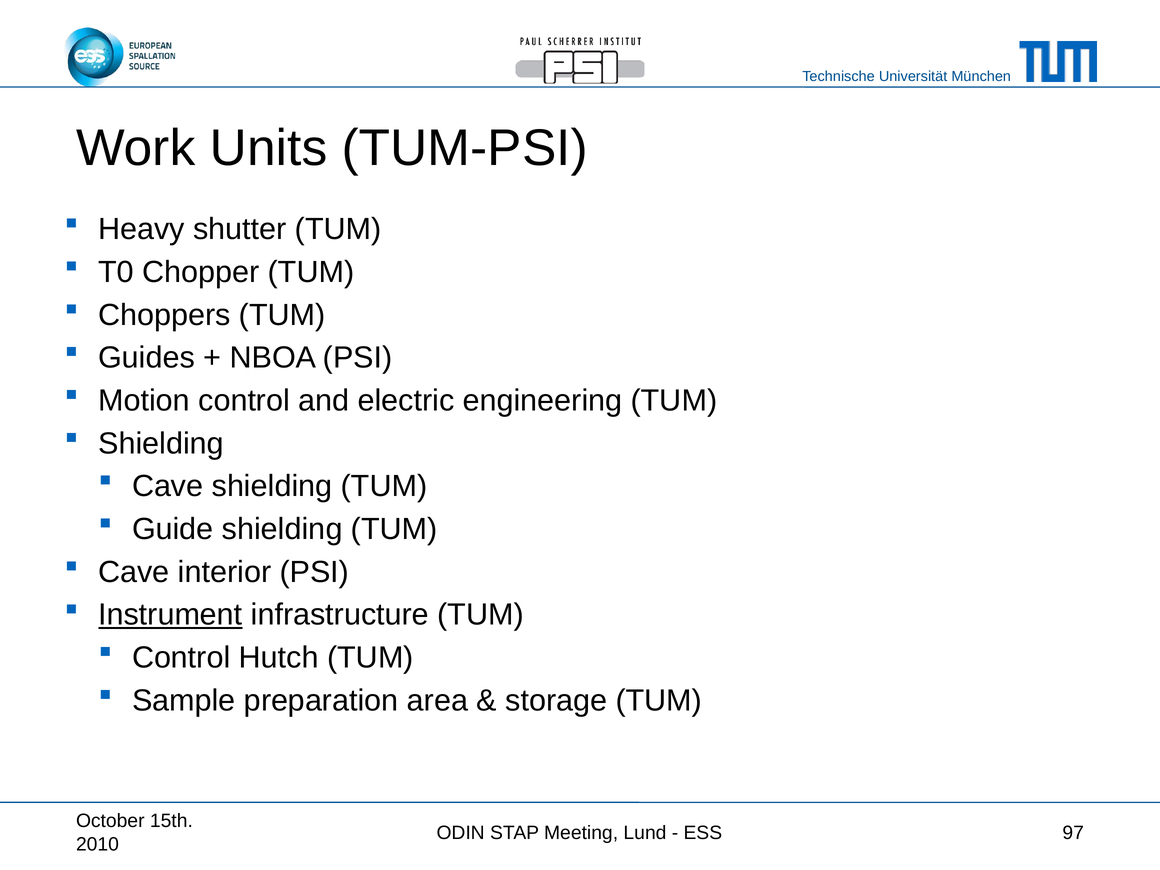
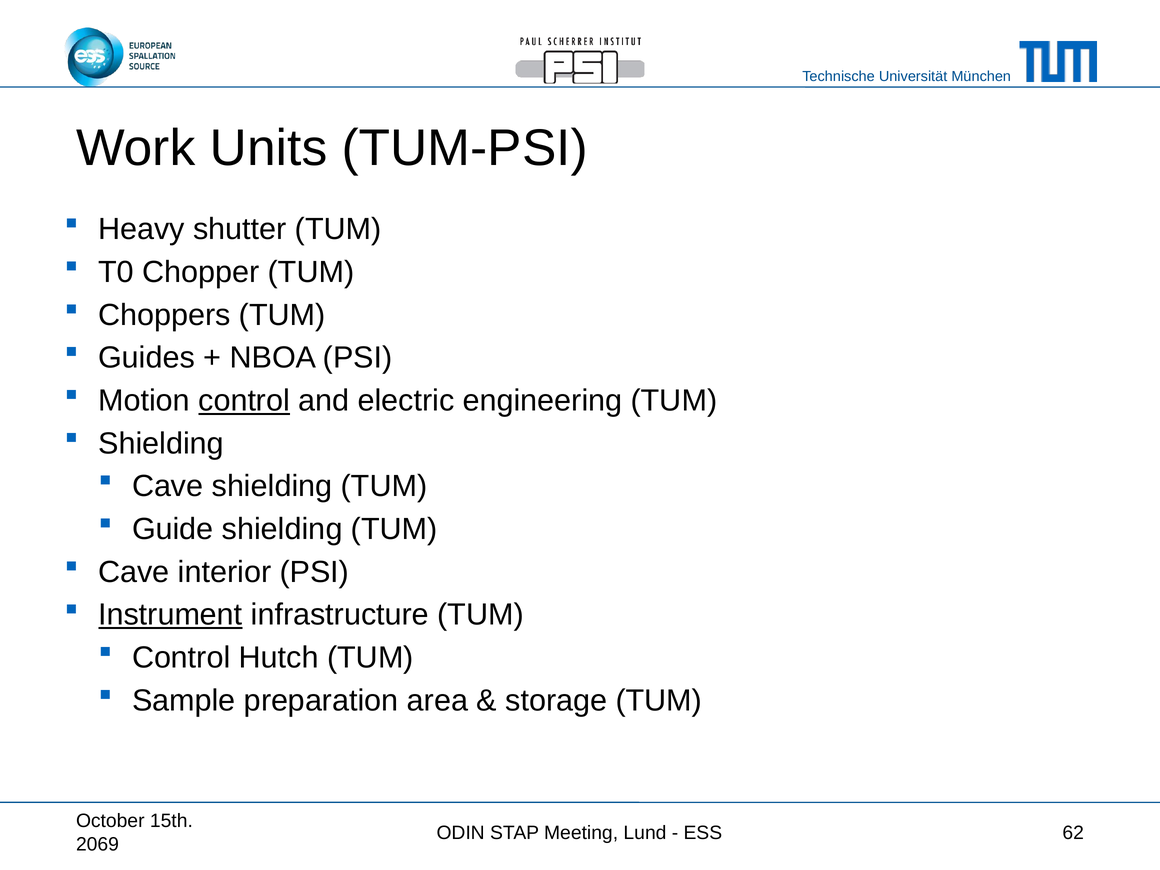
control underline: none -> present (244, 401)
97: 97 -> 62 (1073, 833)
2010: 2010 -> 2069 (97, 844)
